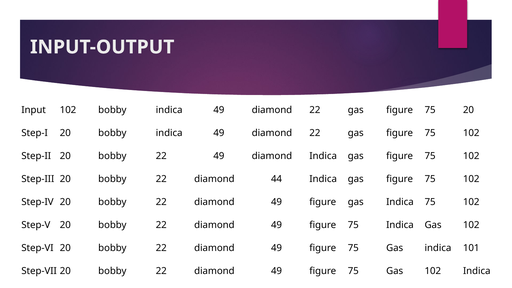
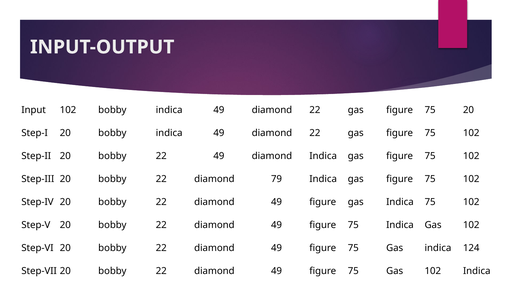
44: 44 -> 79 (276, 179)
101: 101 -> 124 (471, 248)
